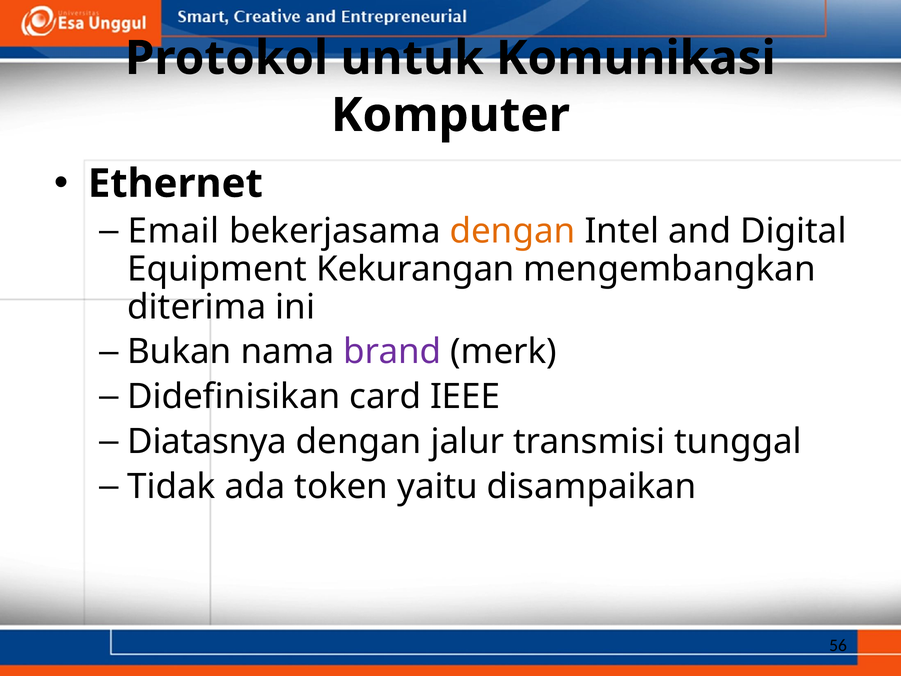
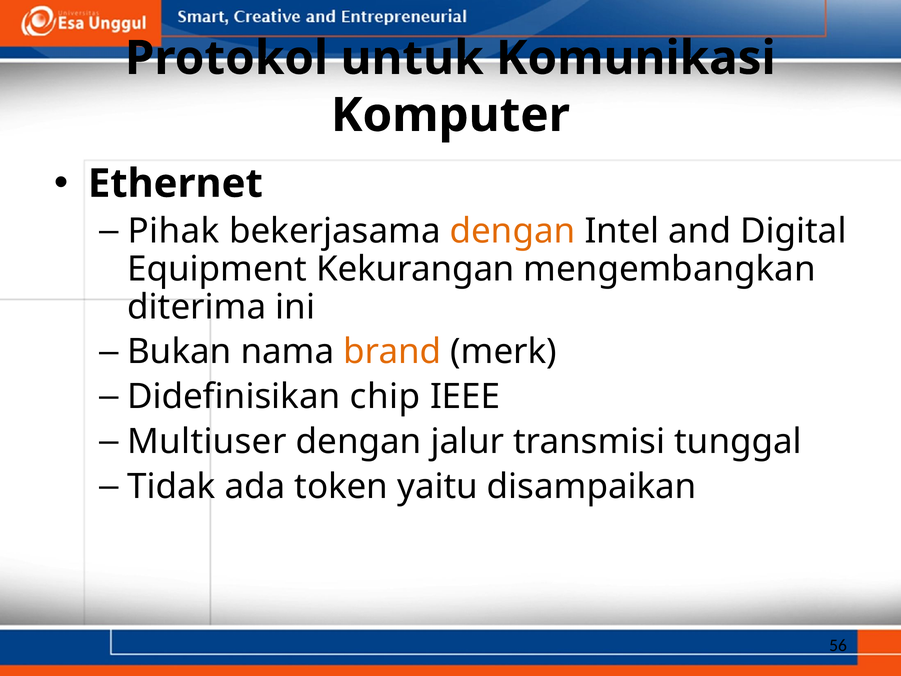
Email: Email -> Pihak (174, 231)
brand colour: purple -> orange (392, 352)
card: card -> chip (385, 397)
Diatasnya: Diatasnya -> Multiuser (207, 442)
